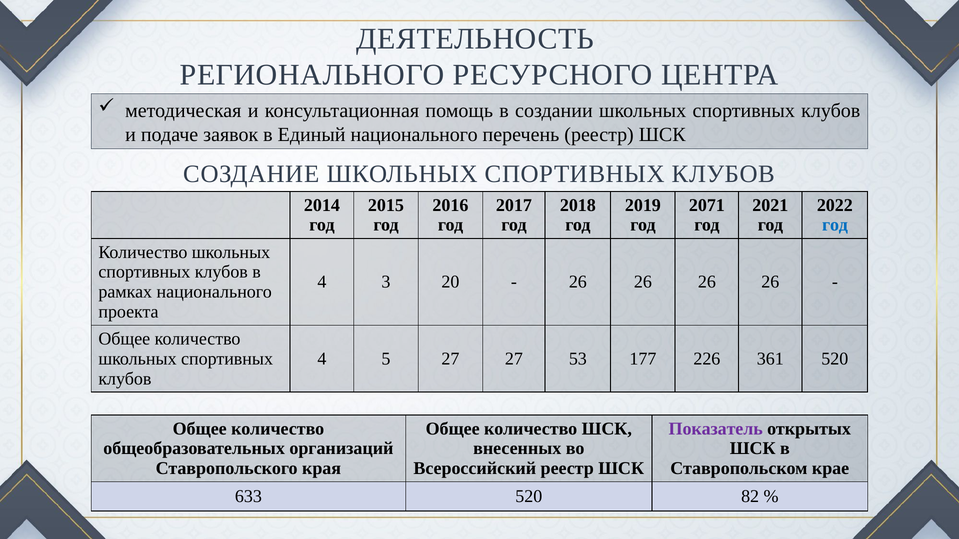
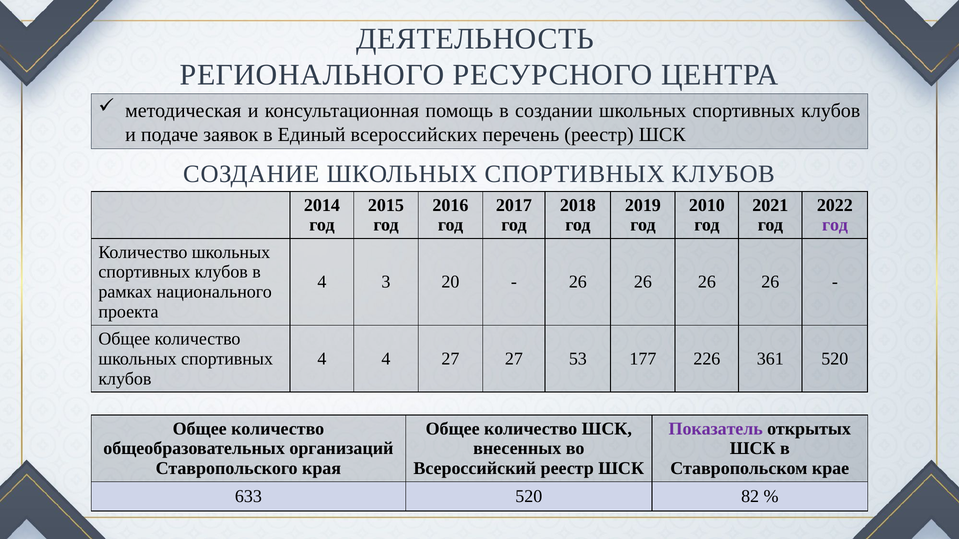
Единый национального: национального -> всероссийских (414, 135)
2071: 2071 -> 2010 (707, 205)
год colour: blue -> purple (835, 225)
4 5: 5 -> 4 (386, 359)
